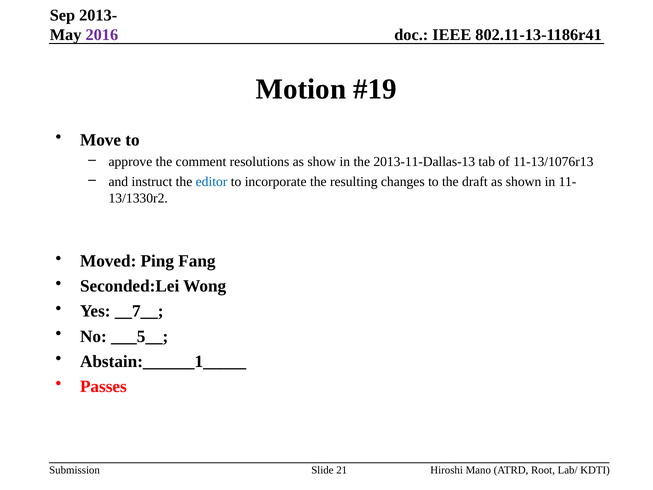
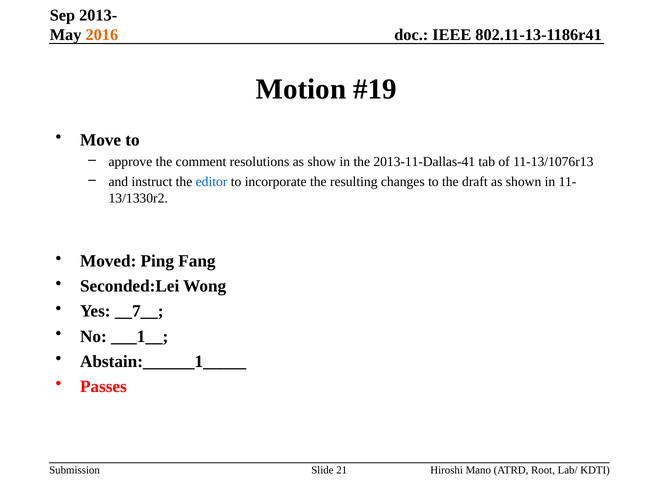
2016 colour: purple -> orange (102, 35)
2013-11-Dallas-13: 2013-11-Dallas-13 -> 2013-11-Dallas-41 (424, 162)
___5__: ___5__ -> ___1__ (140, 336)
